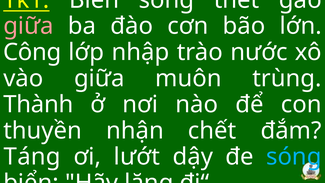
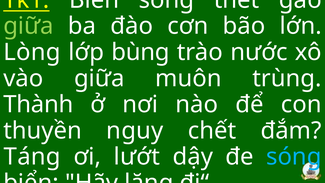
giữa colour: pink -> light green (28, 26)
Công: Công -> Lòng (32, 52)
nhập: nhập -> bùng (141, 52)
nhận: nhận -> nguy (135, 131)
